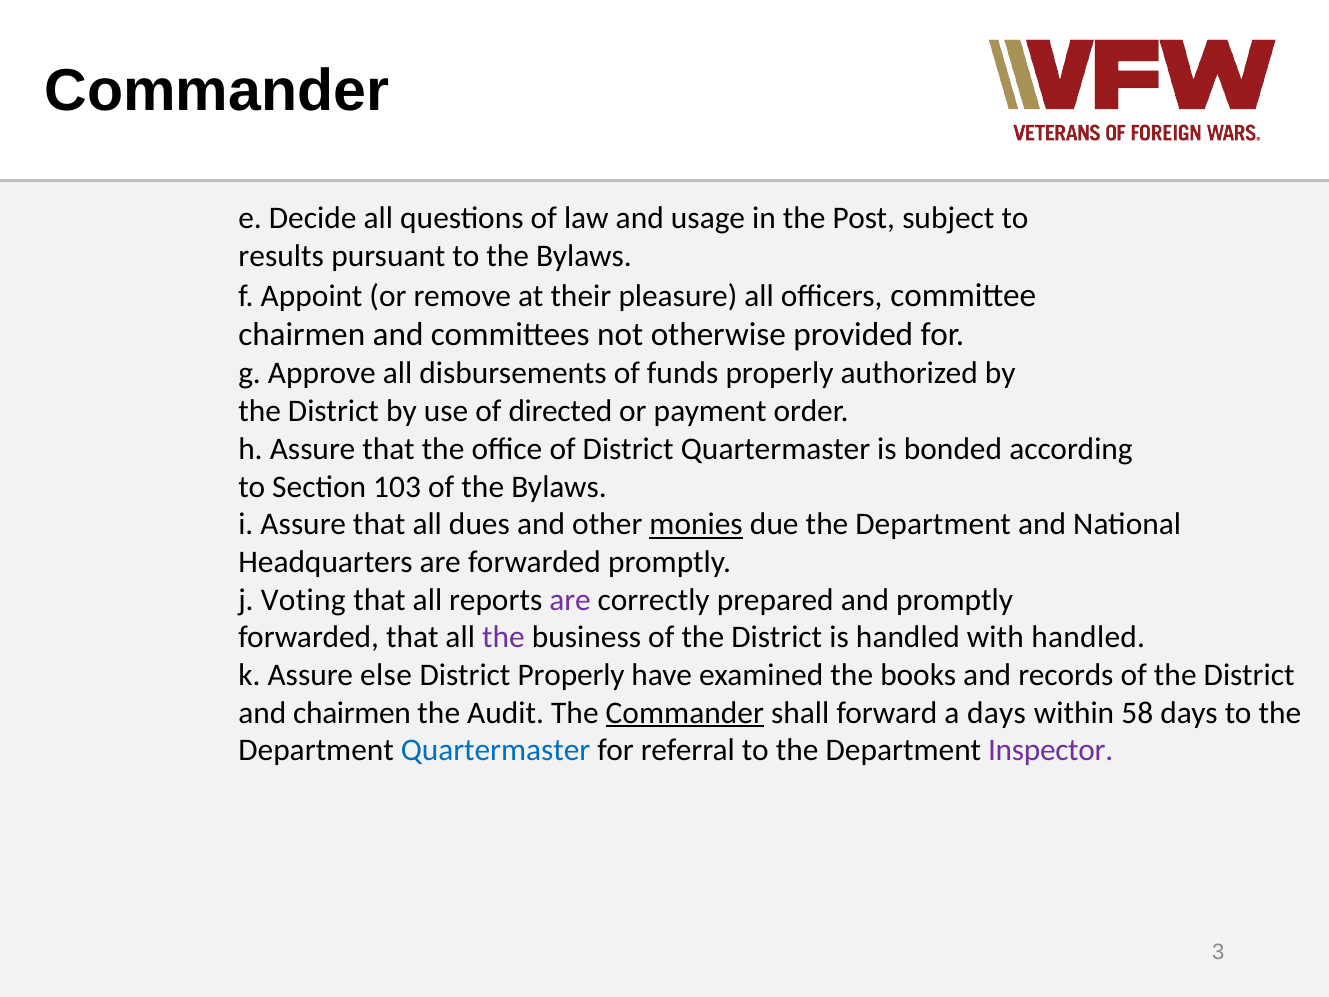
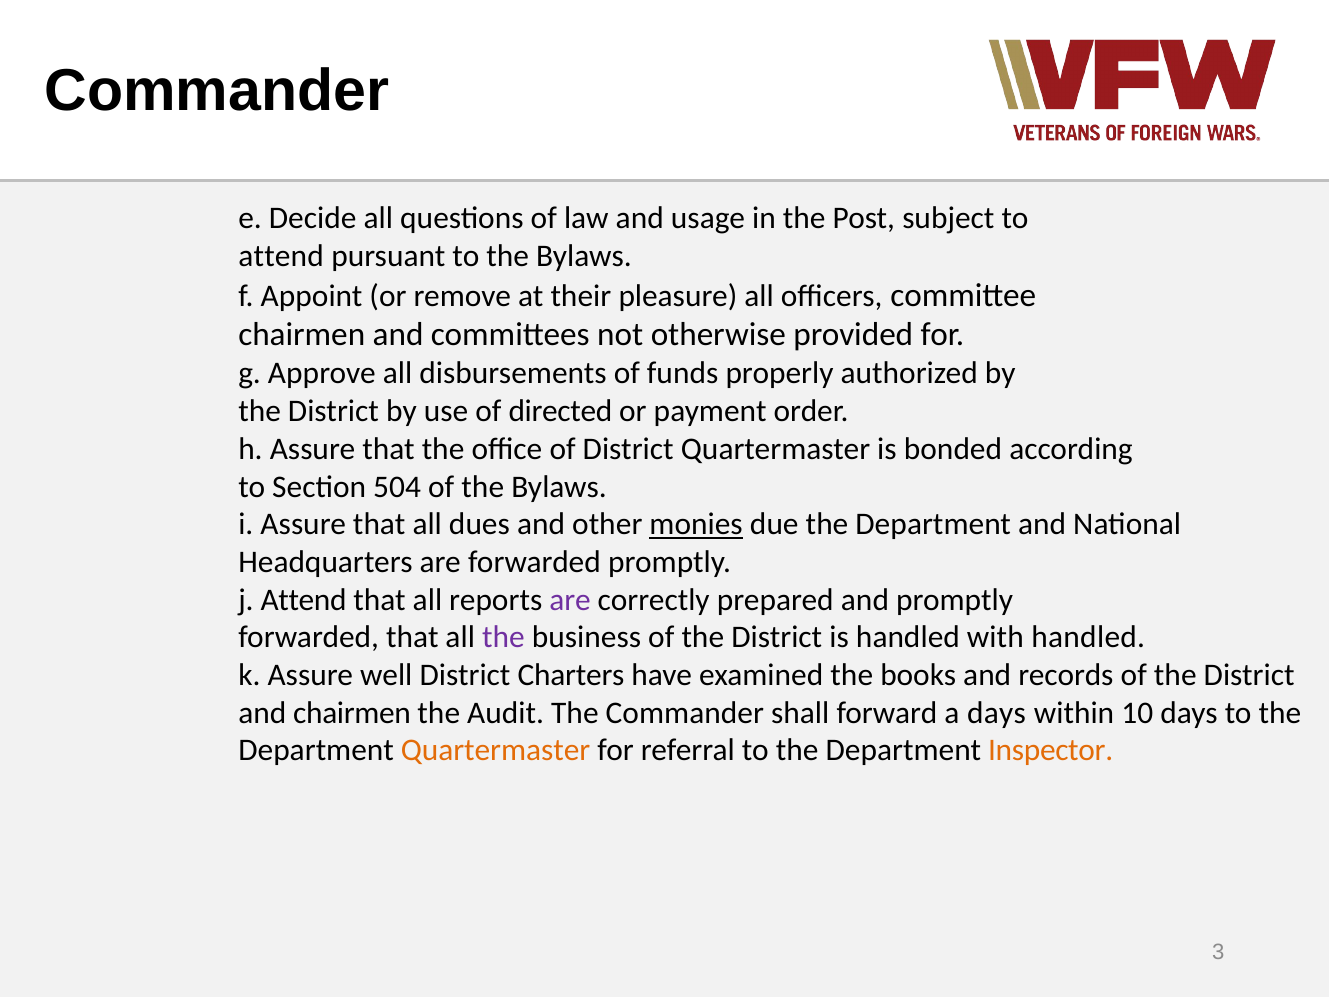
results: results -> attend (281, 256)
103: 103 -> 504 (397, 487)
j Voting: Voting -> Attend (304, 600)
else: else -> well (386, 675)
District Properly: Properly -> Charters (571, 675)
Commander underline: present -> none (685, 713)
58: 58 -> 10 (1137, 713)
Quartermaster colour: blue -> orange (496, 750)
Inspector colour: purple -> orange (1051, 750)
